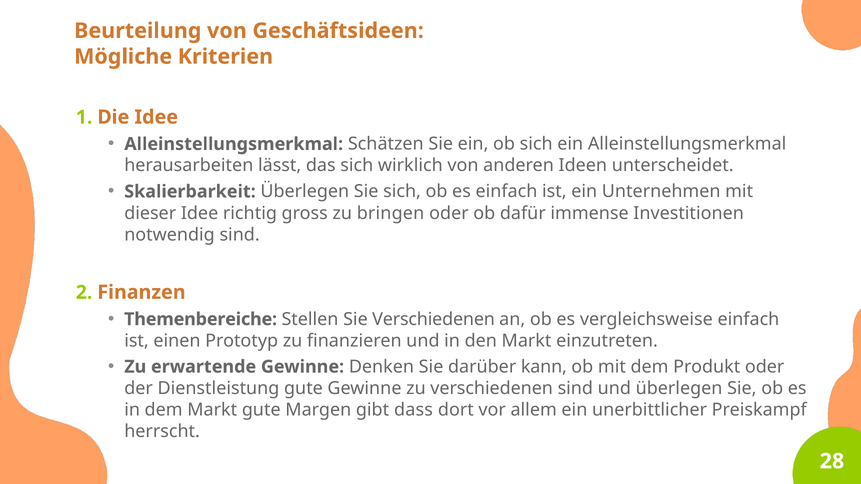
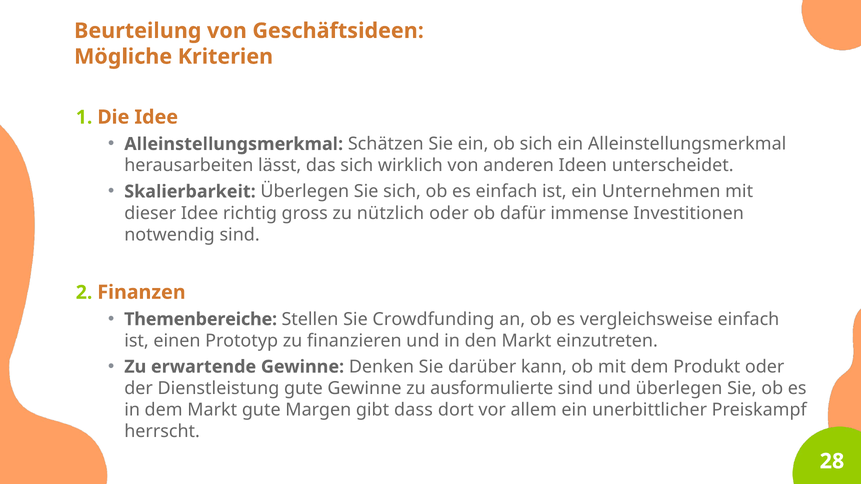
bringen: bringen -> nützlich (391, 213)
Sie Verschiedenen: Verschiedenen -> Crowdfunding (433, 319)
zu verschiedenen: verschiedenen -> ausformulierte (492, 388)
